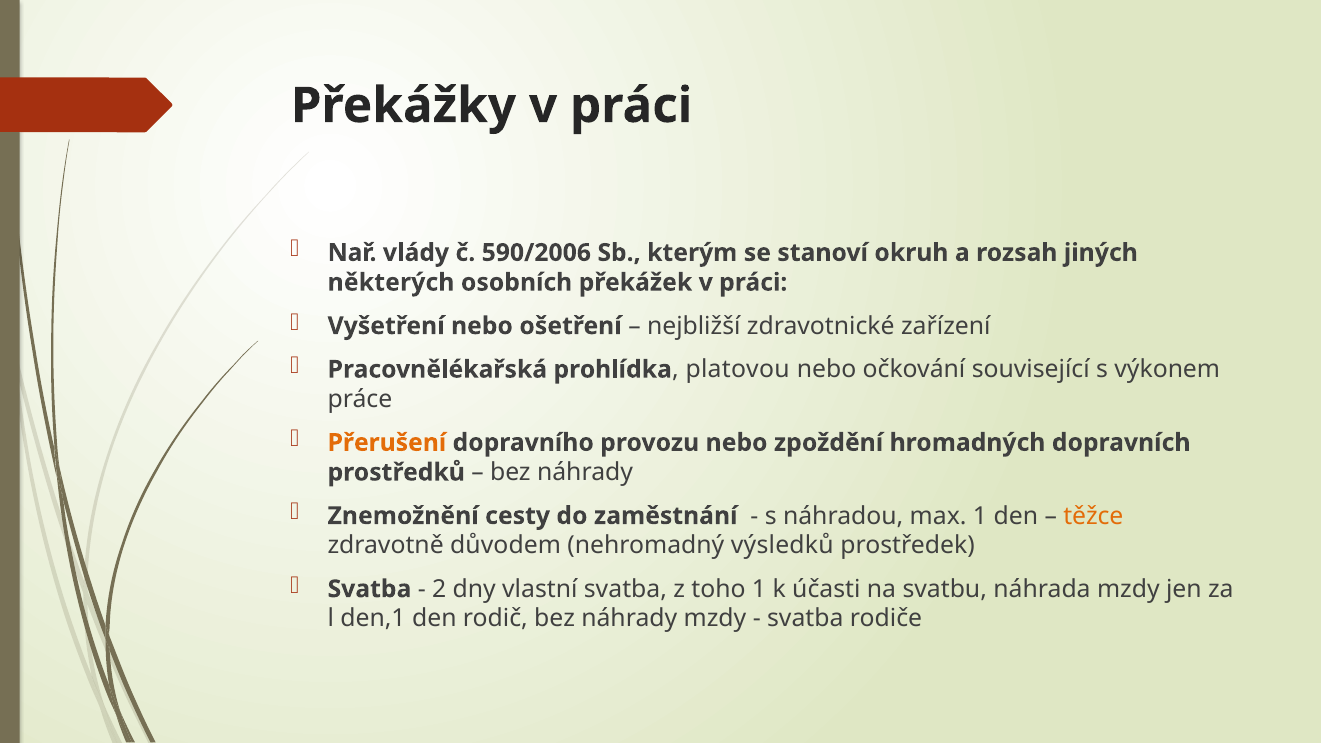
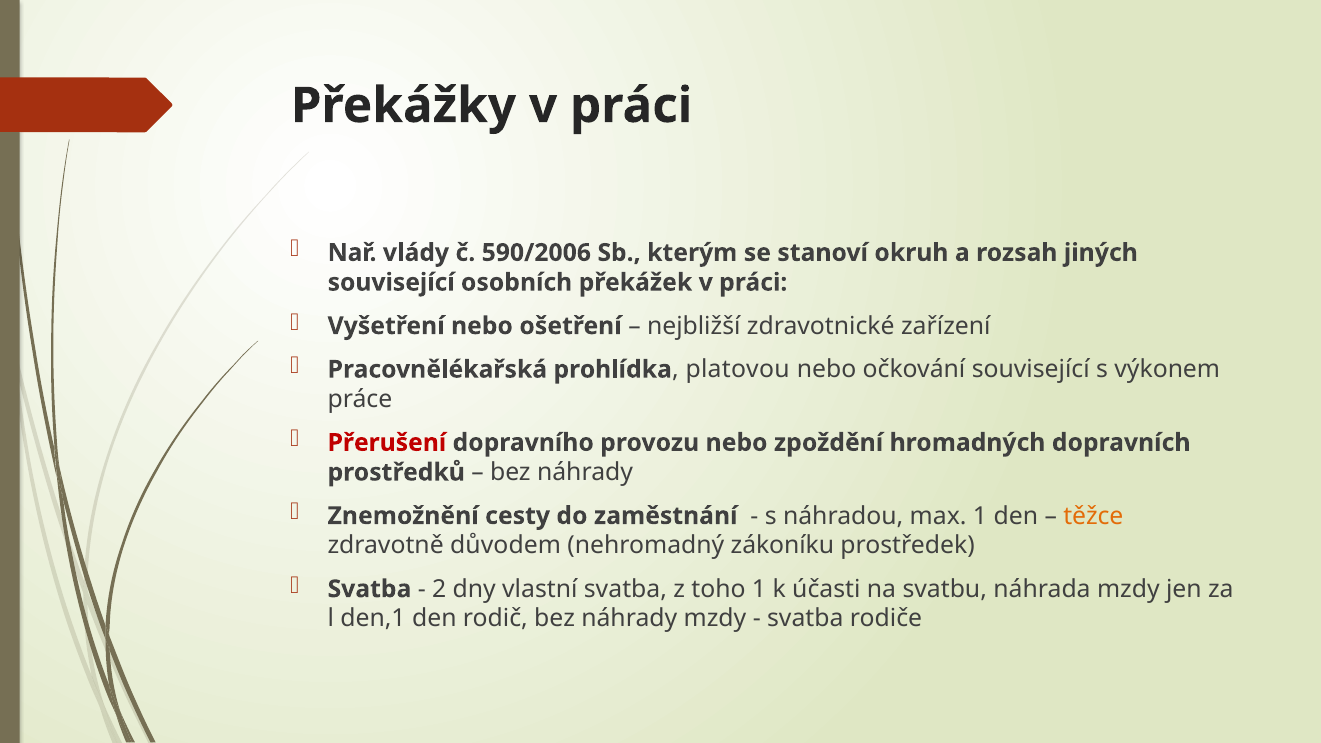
některých: některých -> související (391, 282)
Přerušení colour: orange -> red (387, 443)
výsledků: výsledků -> zákoníku (782, 546)
